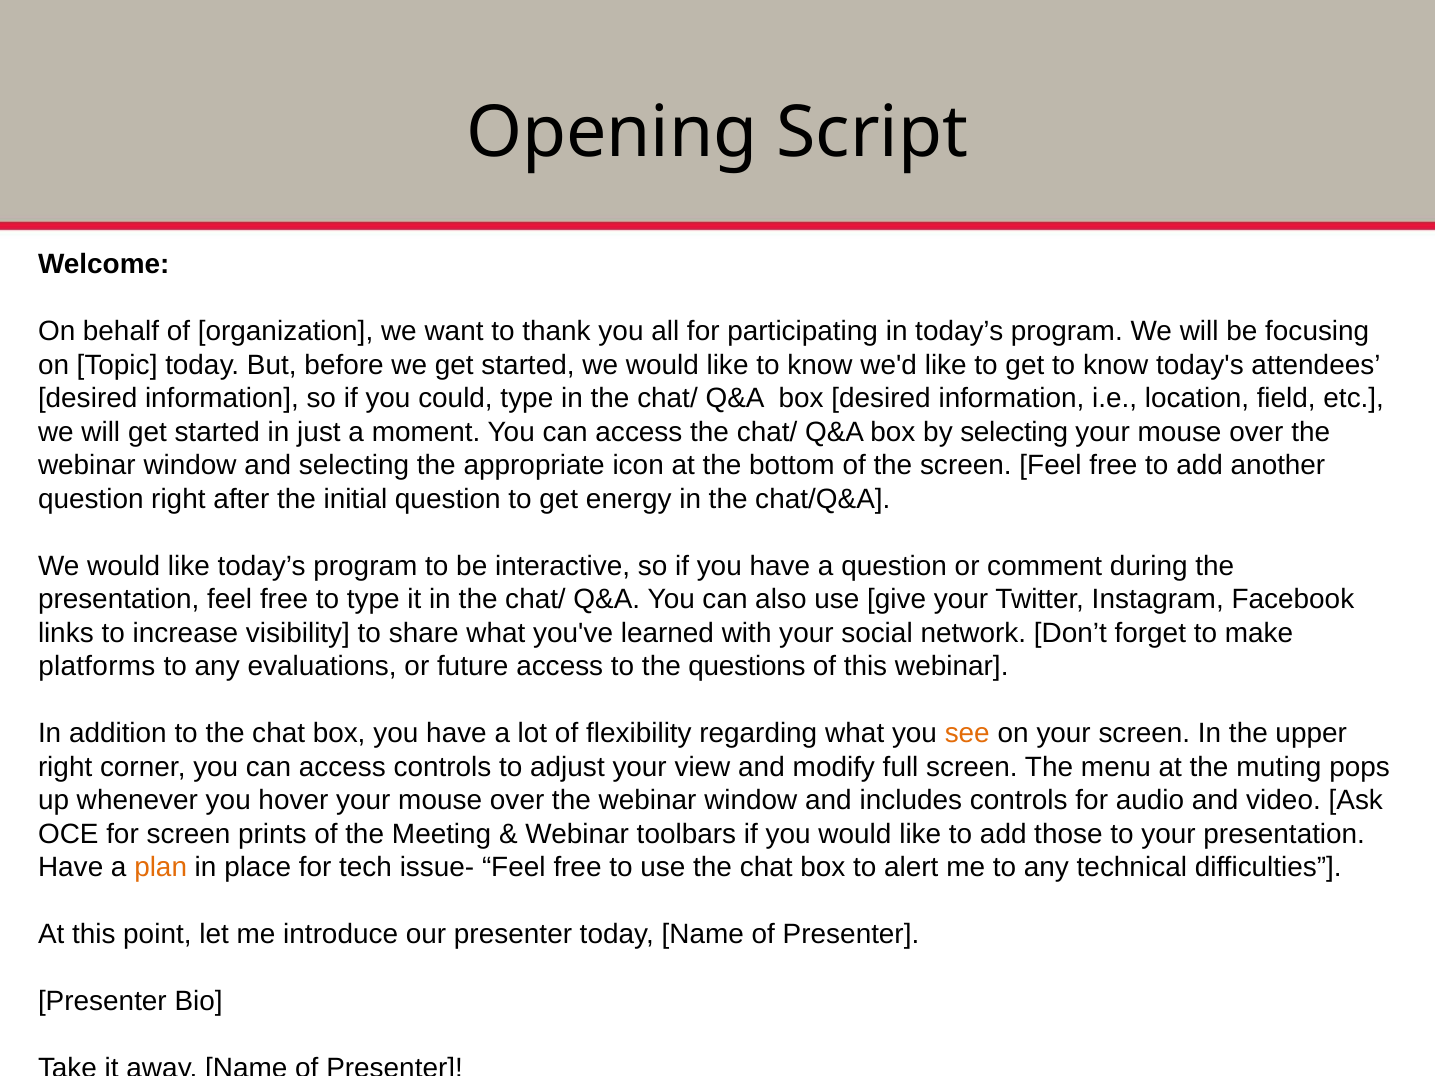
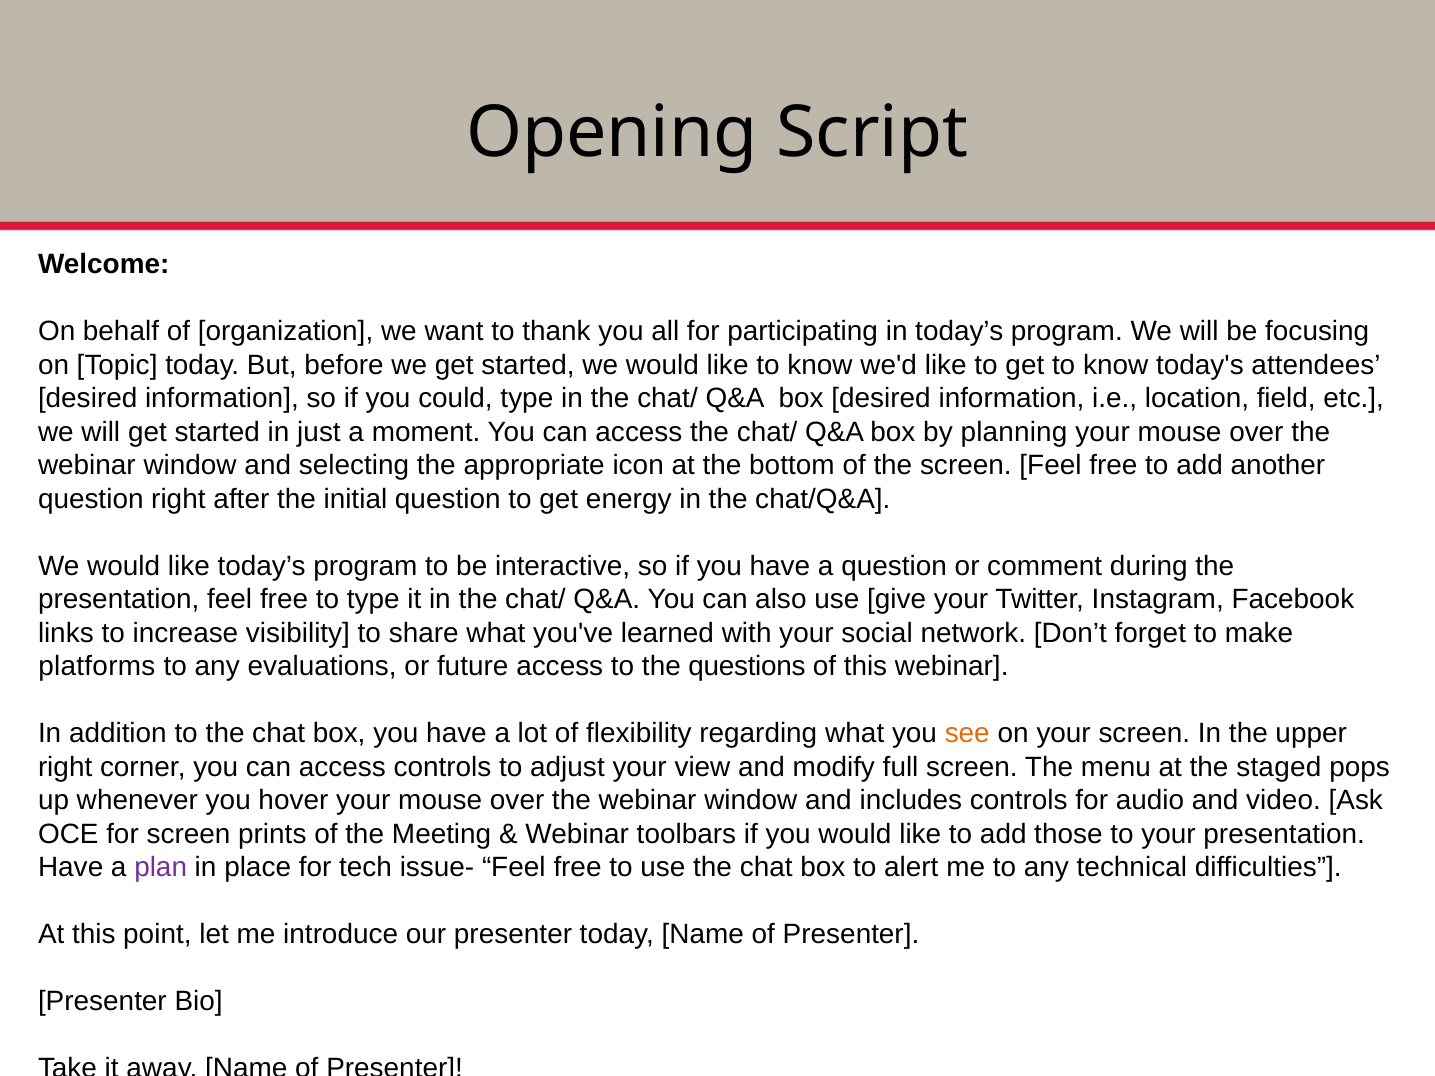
by selecting: selecting -> planning (1014, 432)
muting: muting -> staged (1279, 767)
plan colour: orange -> purple (161, 868)
